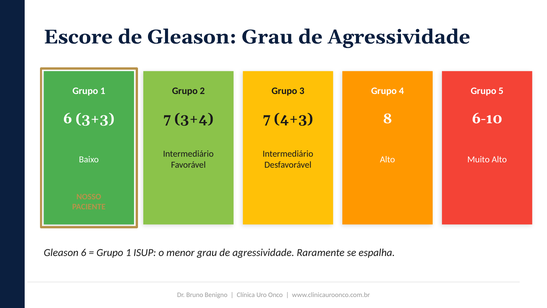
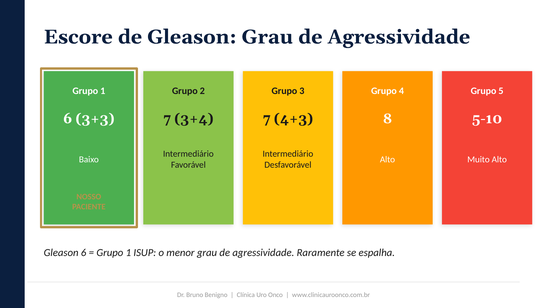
6-10: 6-10 -> 5-10 (487, 119)
